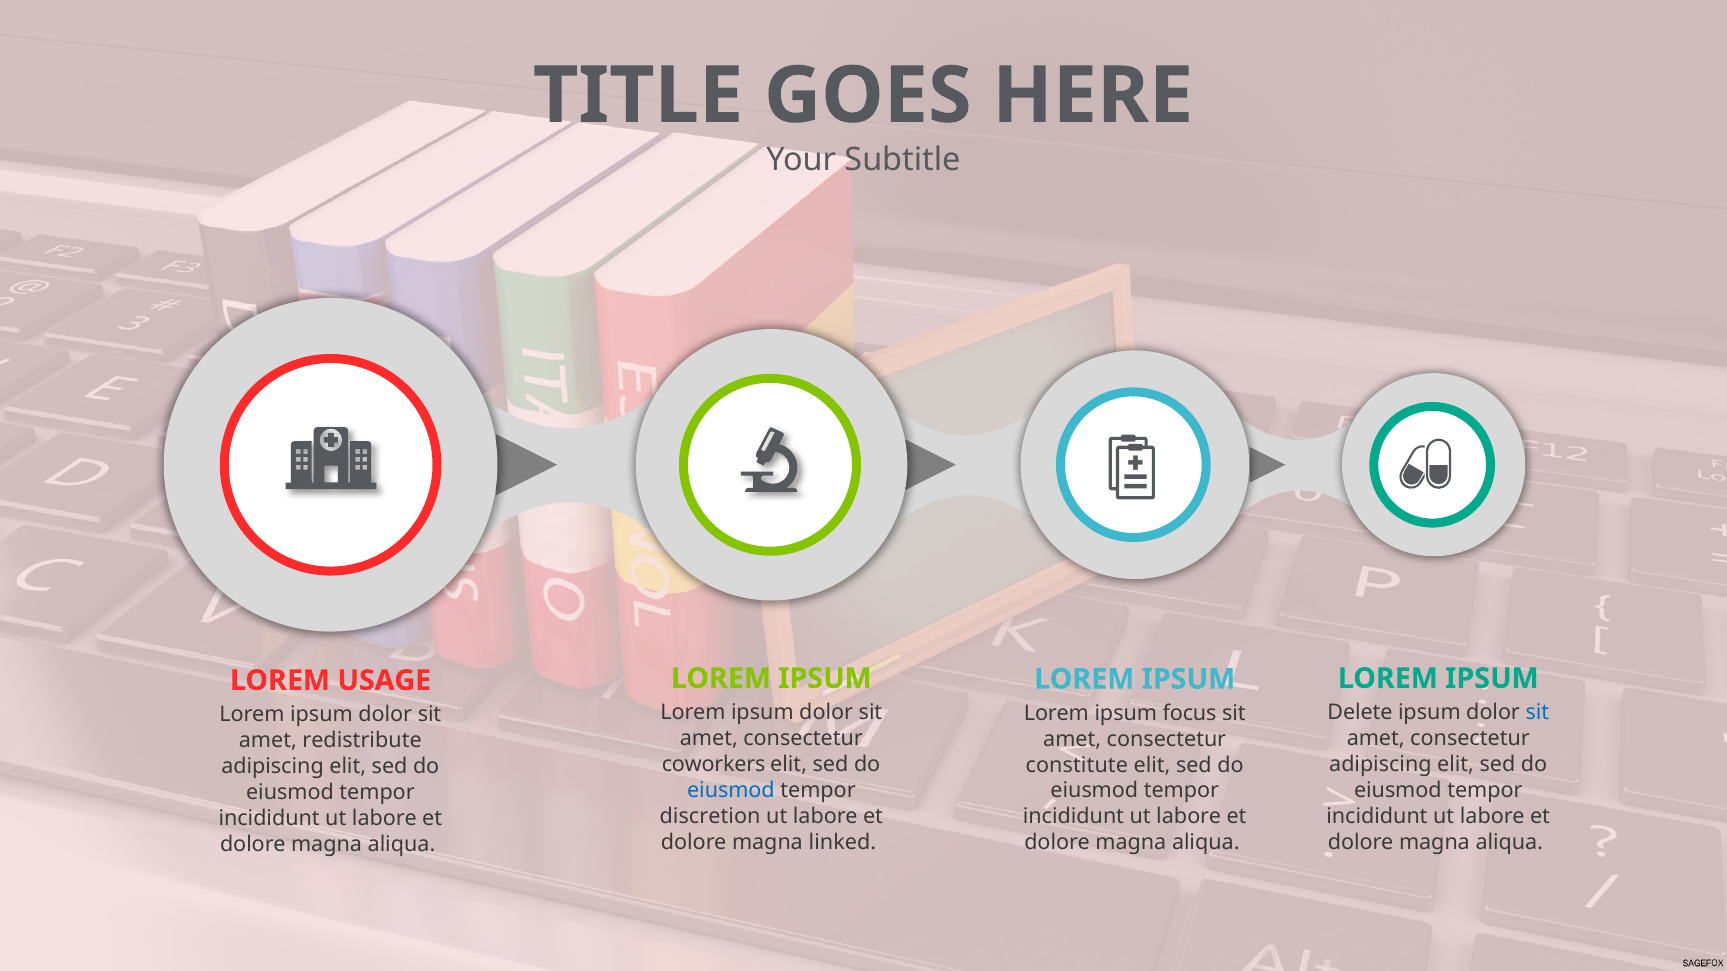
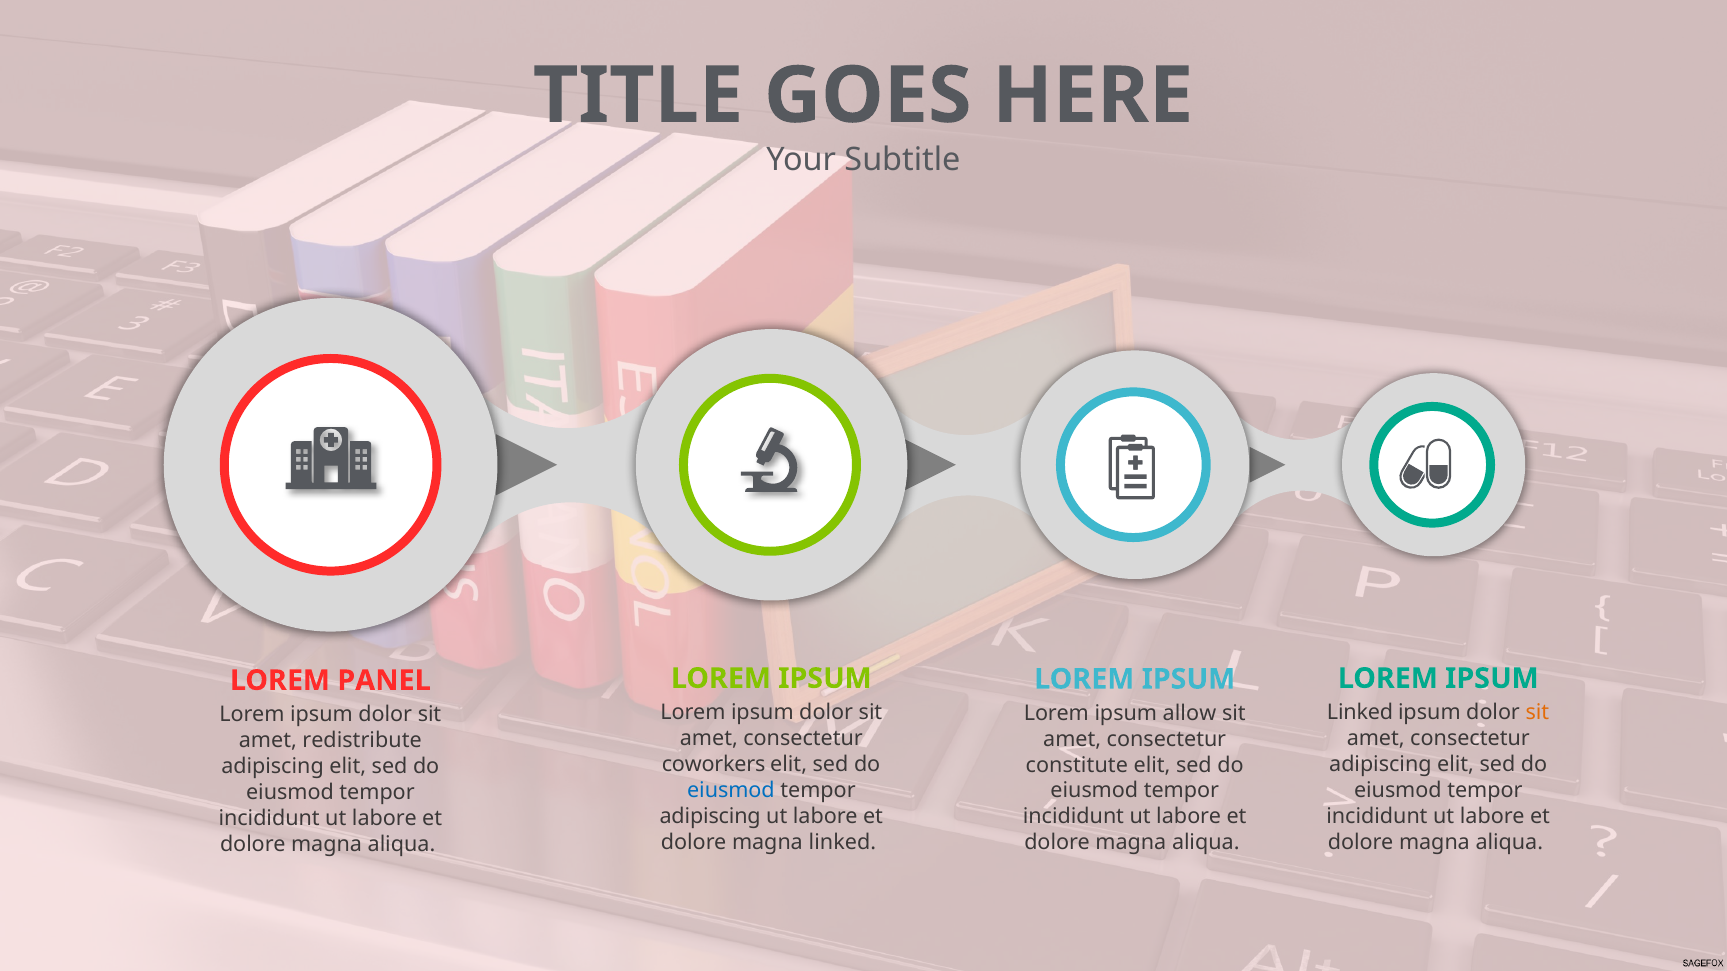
USAGE: USAGE -> PANEL (384, 681)
Delete: Delete -> Linked (1360, 713)
sit colour: blue -> orange (1537, 713)
focus: focus -> allow (1189, 713)
discretion: discretion -> adipiscing (710, 816)
